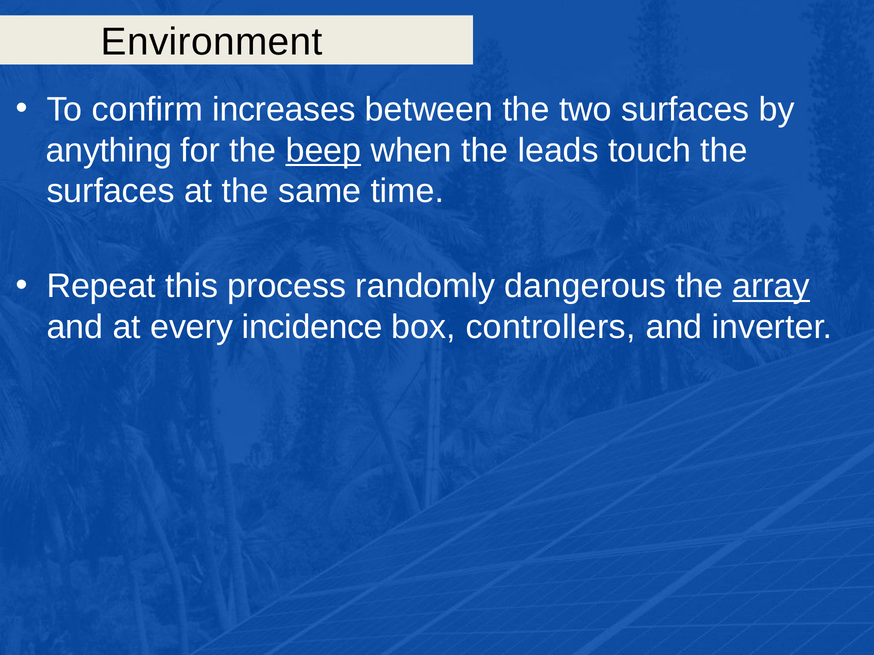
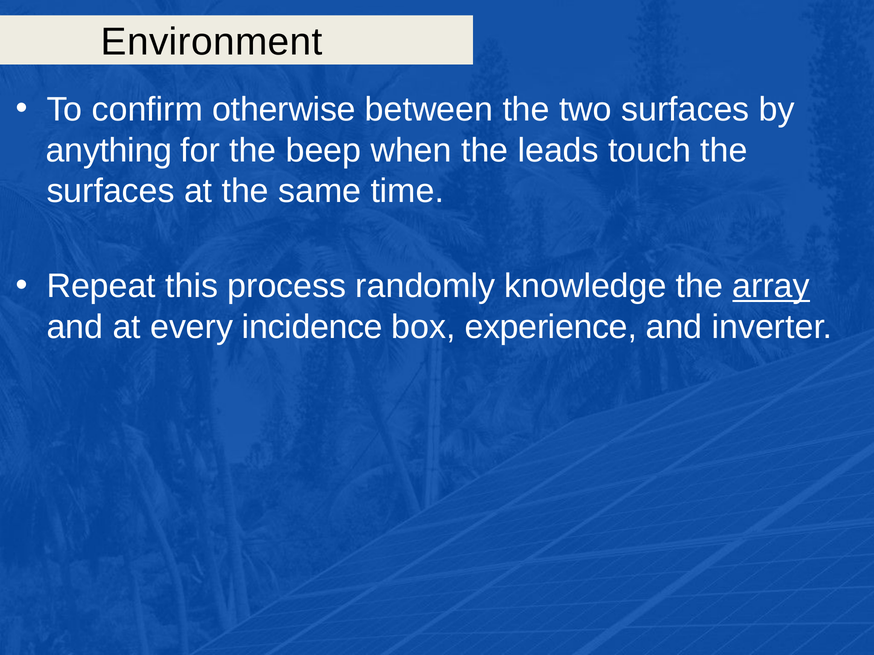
increases: increases -> otherwise (284, 110)
beep underline: present -> none (323, 150)
dangerous: dangerous -> knowledge (586, 286)
controllers: controllers -> experience (551, 327)
